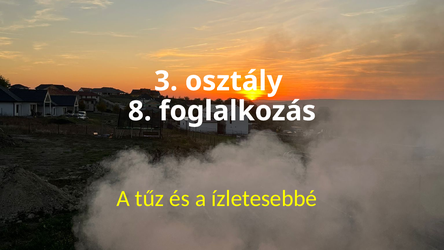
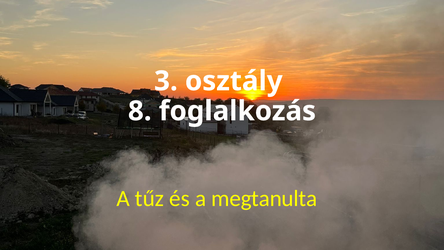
ízletesebbé: ízletesebbé -> megtanulta (264, 198)
